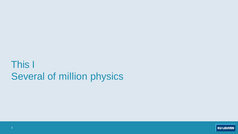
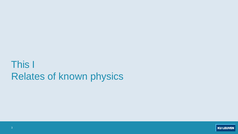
Several: Several -> Relates (28, 76)
million: million -> known (73, 76)
